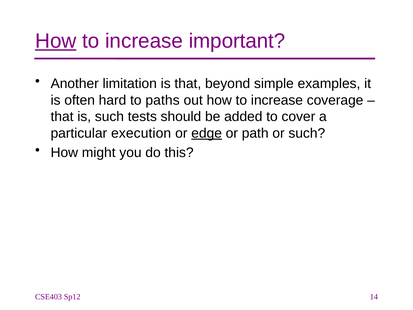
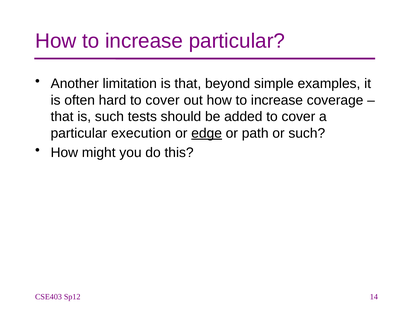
How underline: present -> none (56, 41)
increase important: important -> particular (237, 41)
hard to paths: paths -> cover (163, 100)
